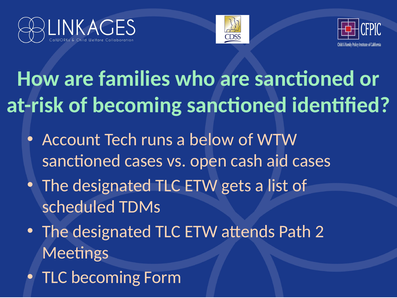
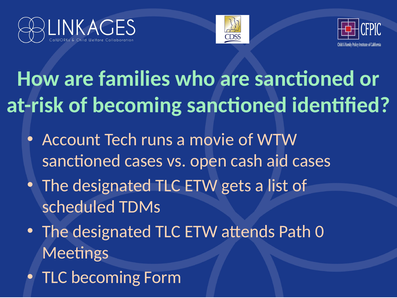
below: below -> movie (212, 140)
2: 2 -> 0 (320, 231)
